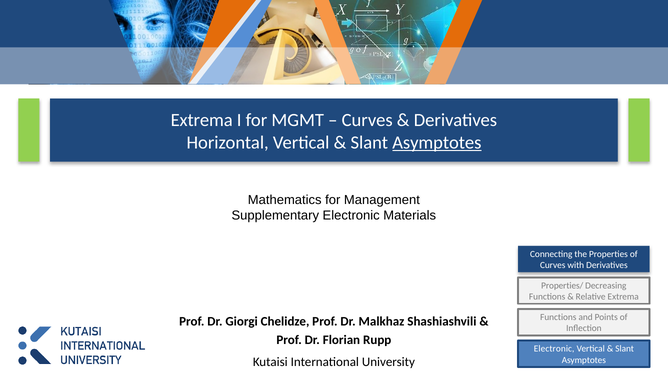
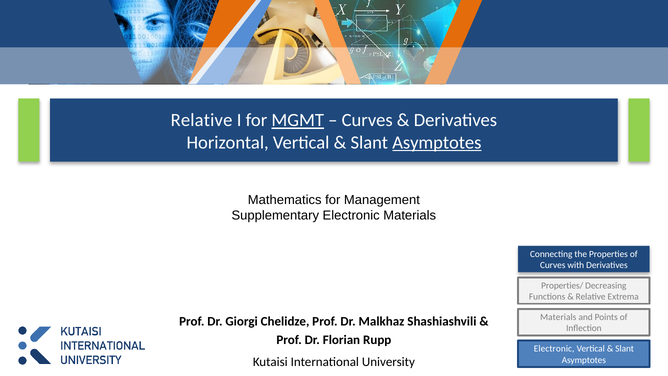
Extrema: Extrema -> Relative (202, 120)
MGMT underline: none -> present (298, 120)
Functions: Functions -> Materials (558, 317)
